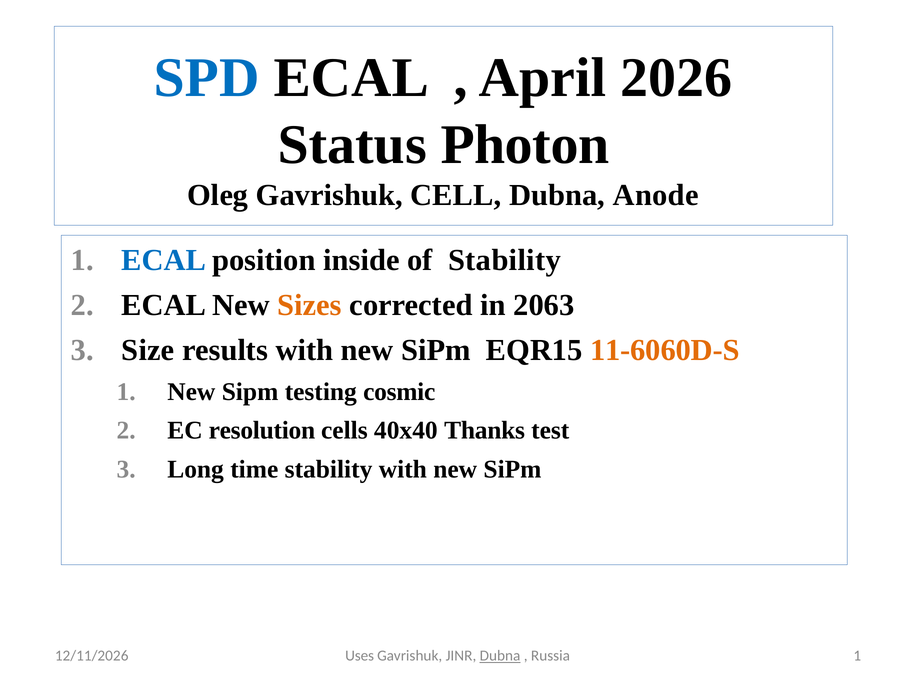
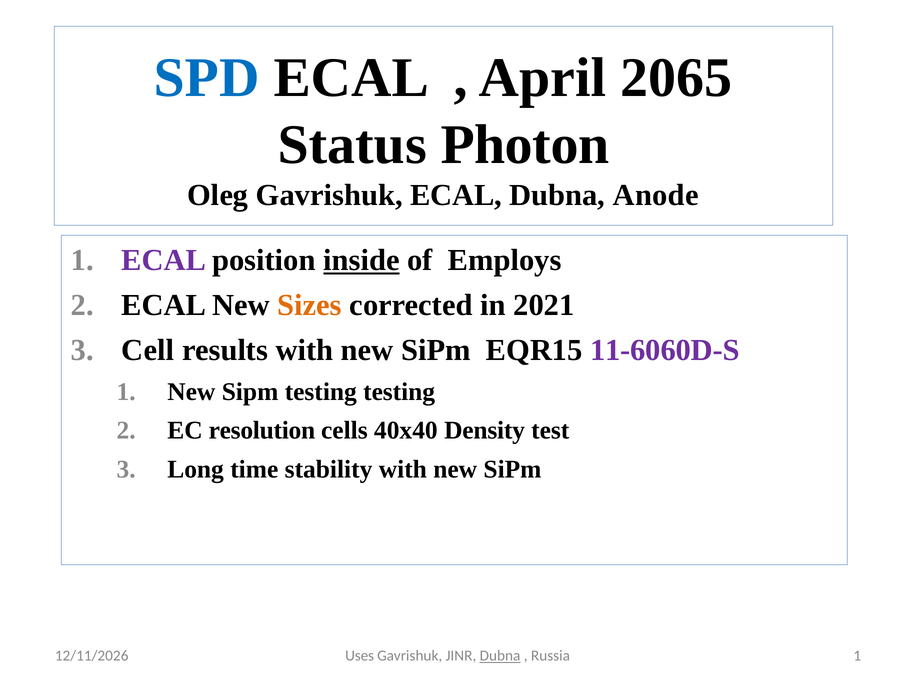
2026: 2026 -> 2065 (676, 78)
Gavrishuk CELL: CELL -> ECAL (456, 195)
ECAL colour: blue -> purple (164, 260)
inside underline: none -> present (361, 260)
of Stability: Stability -> Employs (505, 260)
2063: 2063 -> 2021 (544, 305)
Size: Size -> Cell (148, 350)
11-6060D-S colour: orange -> purple (665, 350)
testing cosmic: cosmic -> testing (399, 392)
Thanks: Thanks -> Density (485, 430)
